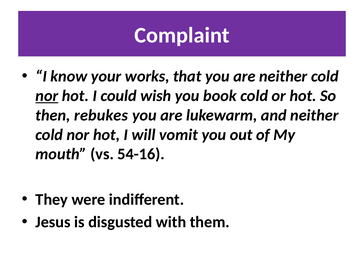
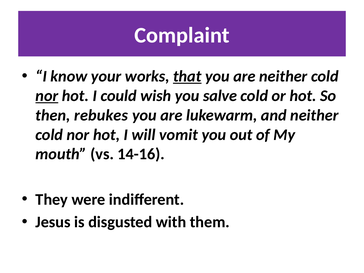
that underline: none -> present (187, 76)
book: book -> salve (220, 96)
54-16: 54-16 -> 14-16 (141, 154)
